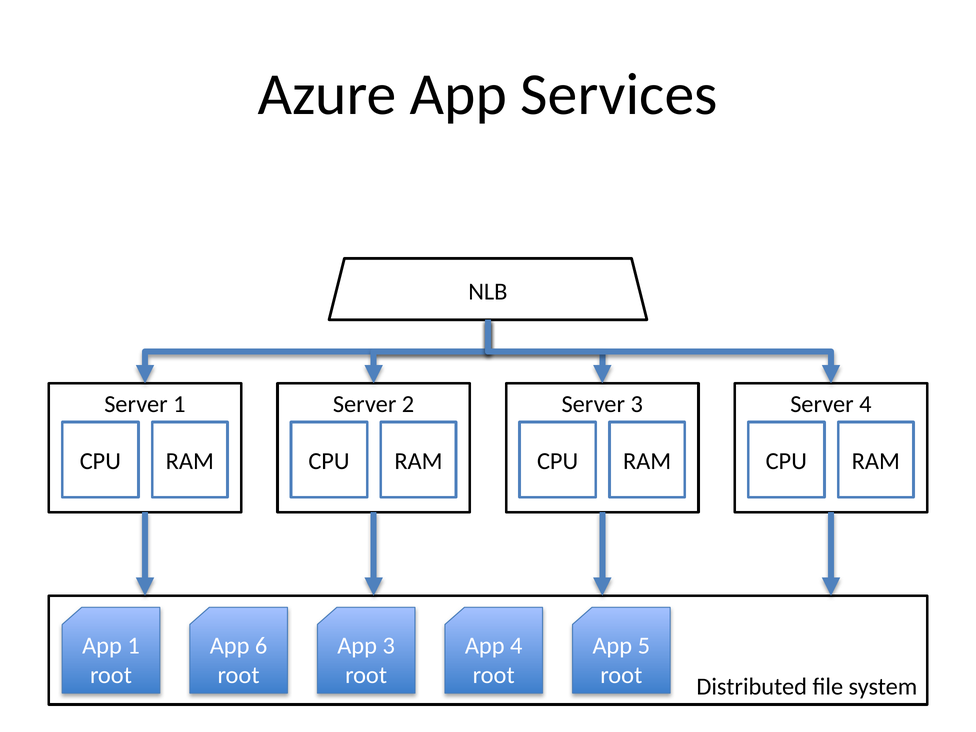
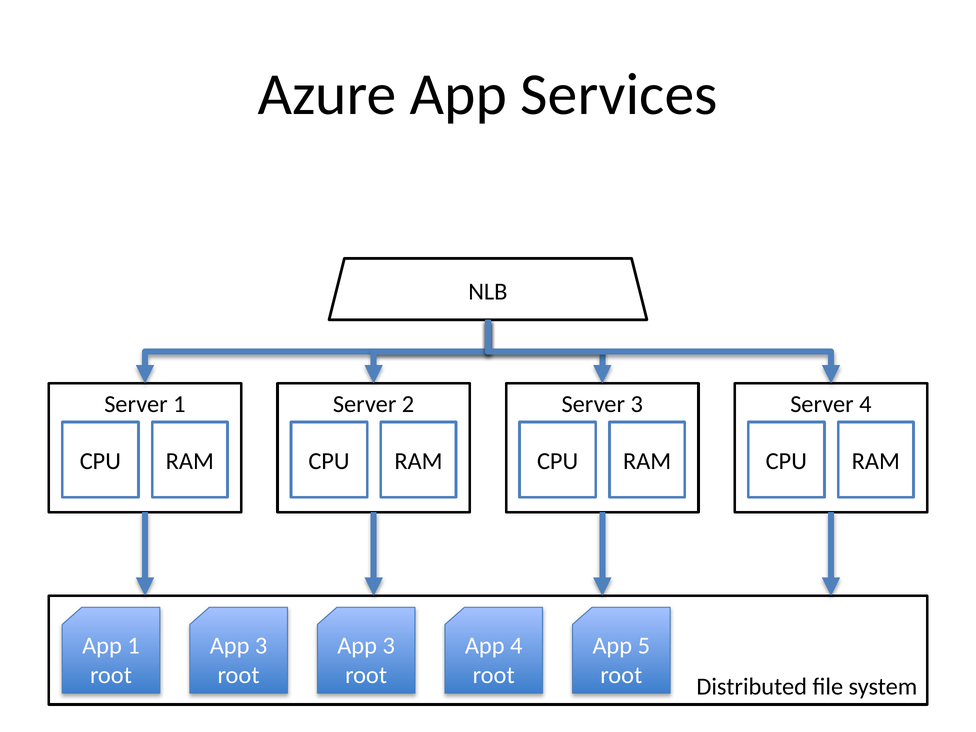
6: 6 -> 3 (261, 646)
